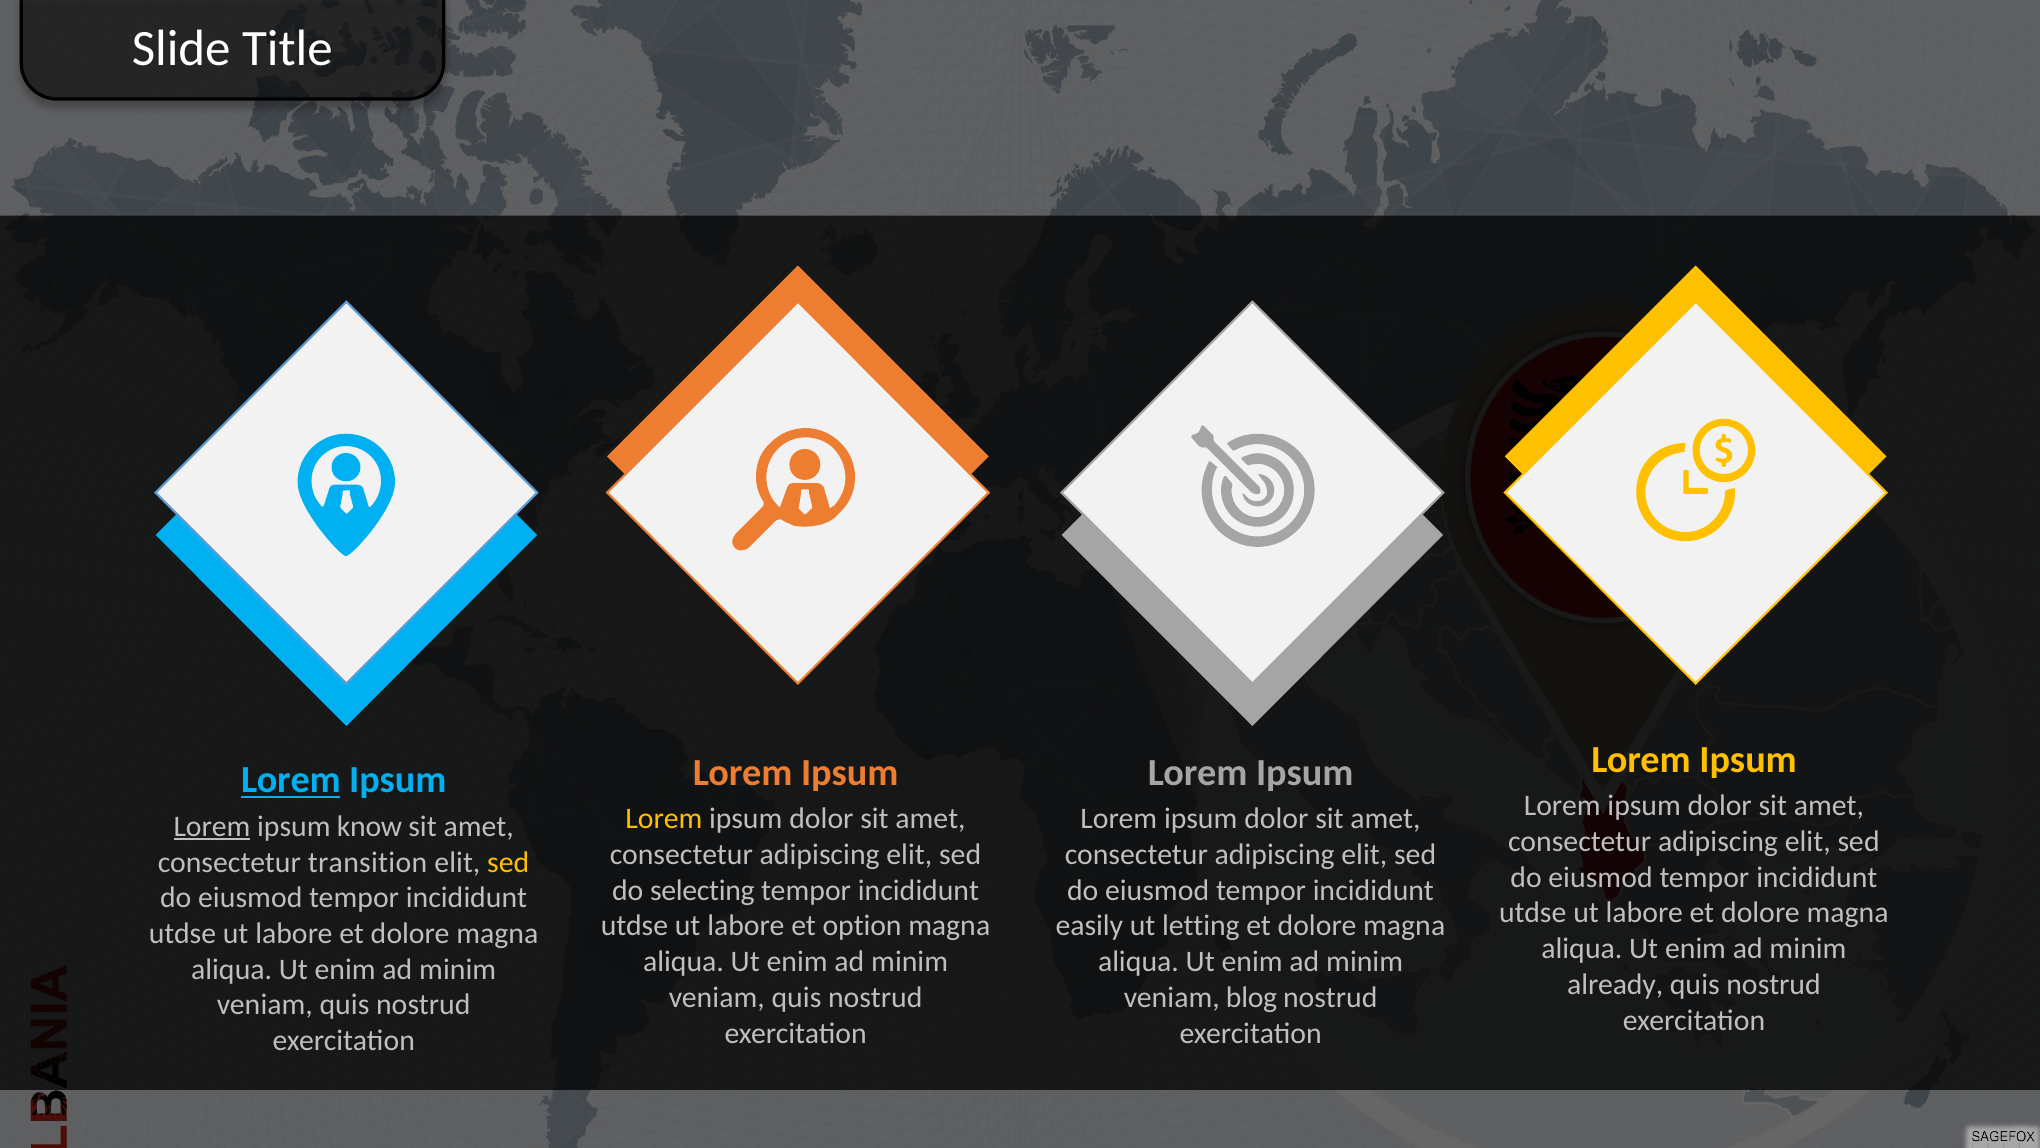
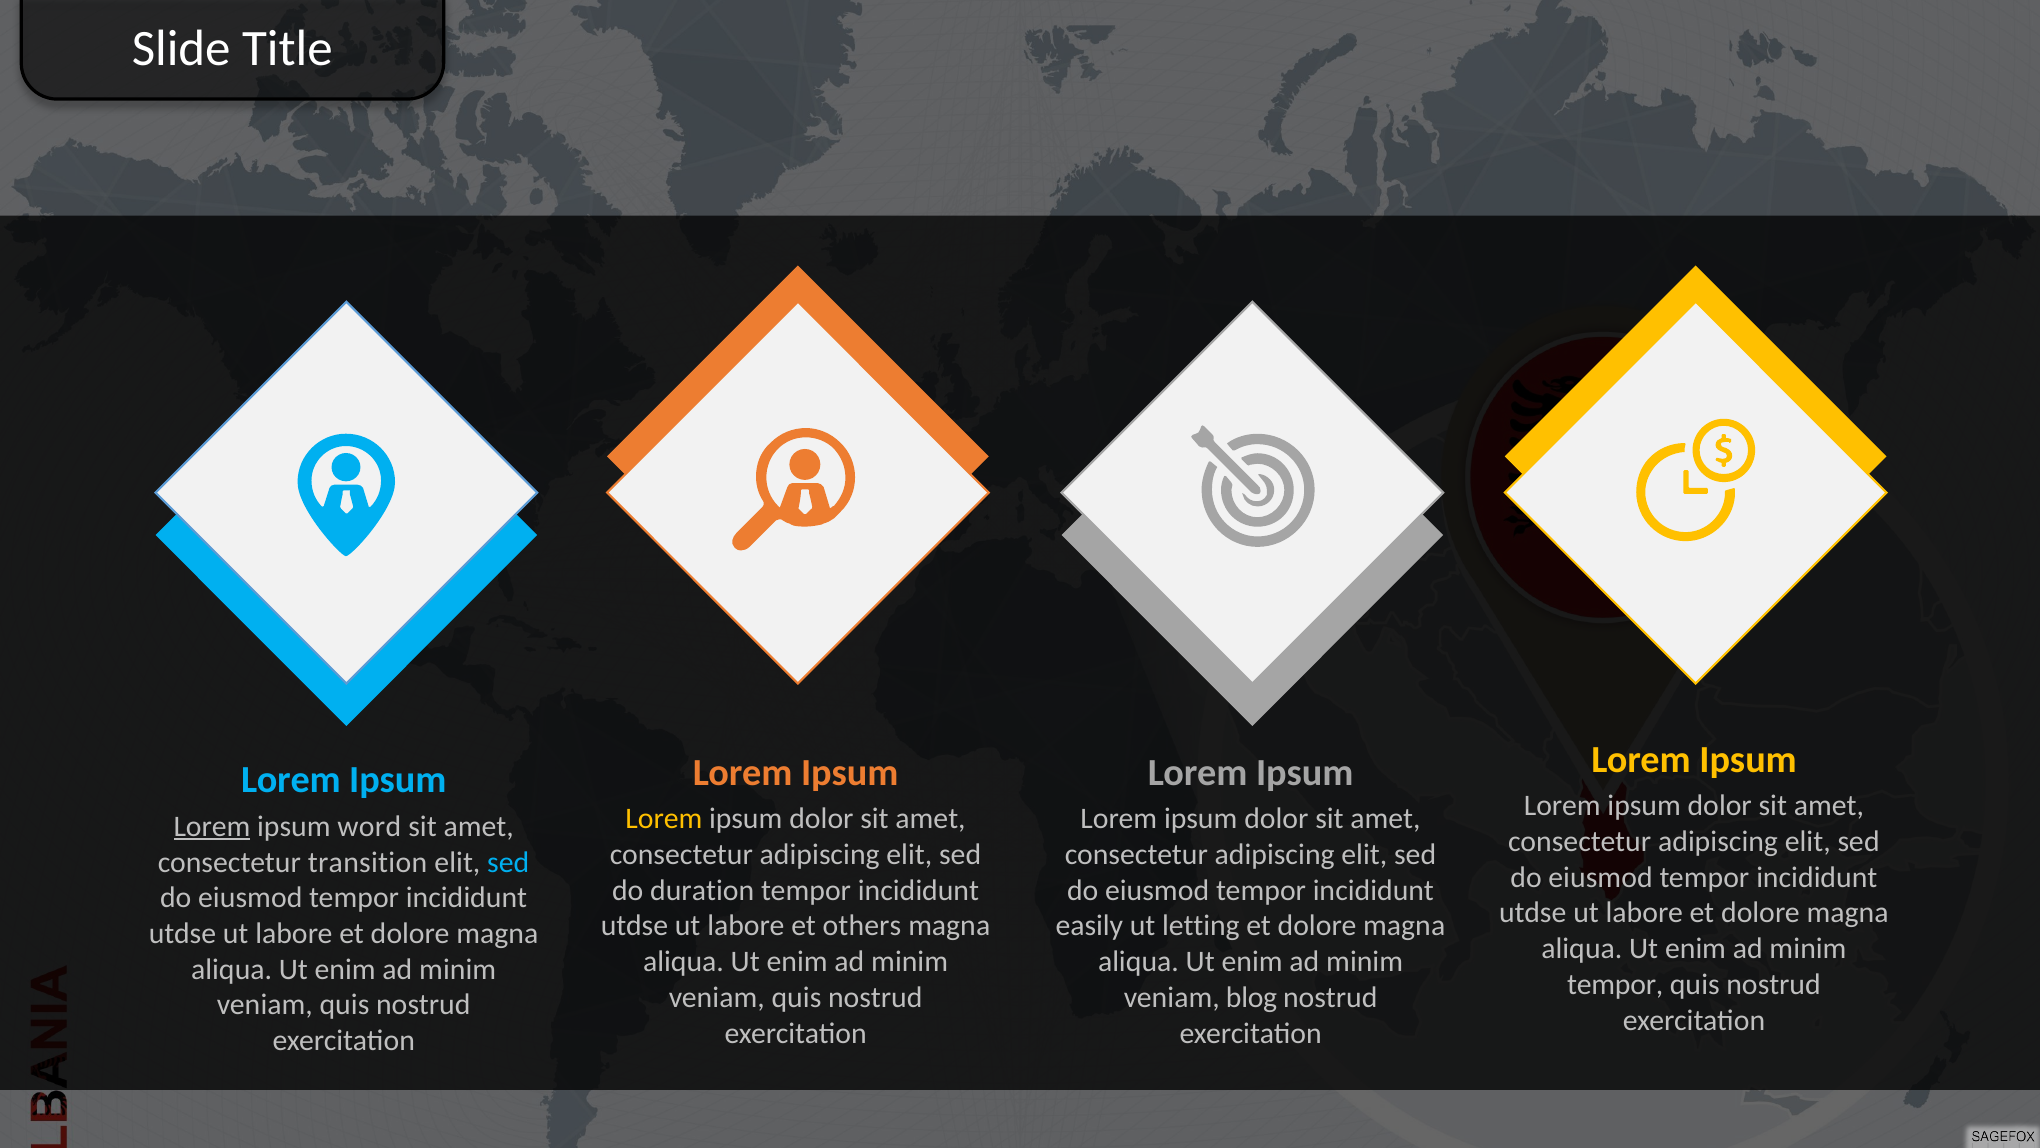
Lorem underline: present -> none (291, 780)
know: know -> word (369, 826)
sed colour: yellow -> light blue (508, 862)
selecting: selecting -> duration (702, 890)
option: option -> others (862, 926)
already: already -> tempor (1615, 984)
